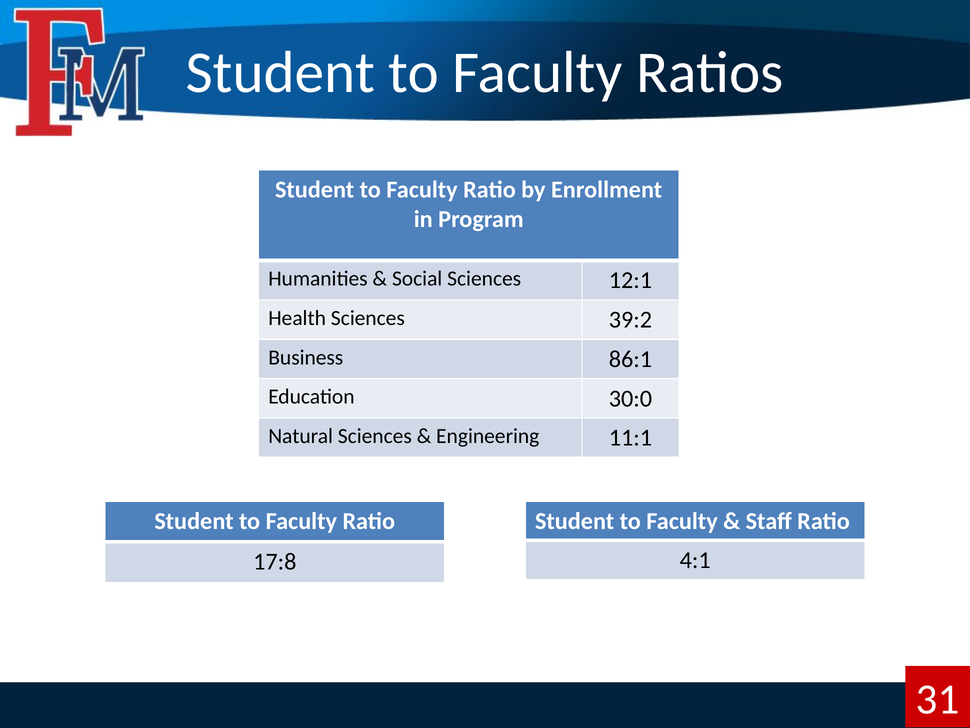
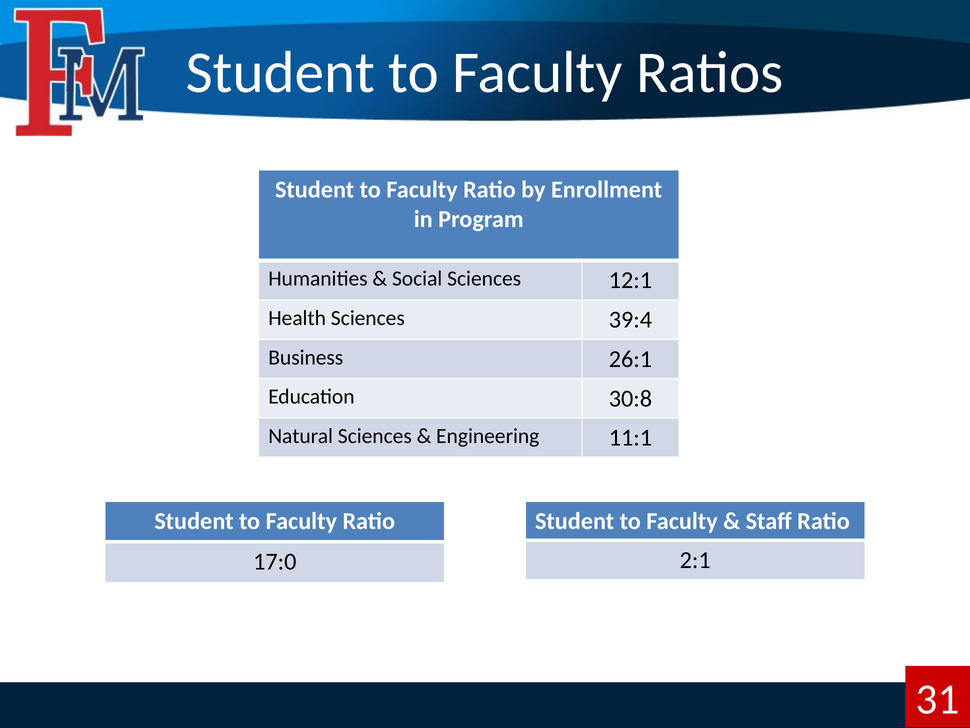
39:2: 39:2 -> 39:4 (630, 320)
86:1: 86:1 -> 26:1 (630, 359)
30:0: 30:0 -> 30:8 (630, 398)
4:1: 4:1 -> 2:1 (695, 560)
17:8: 17:8 -> 17:0 (275, 561)
